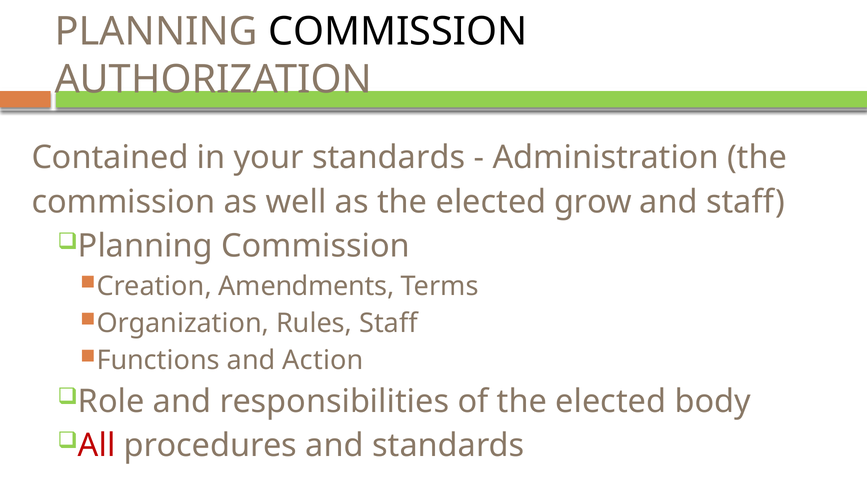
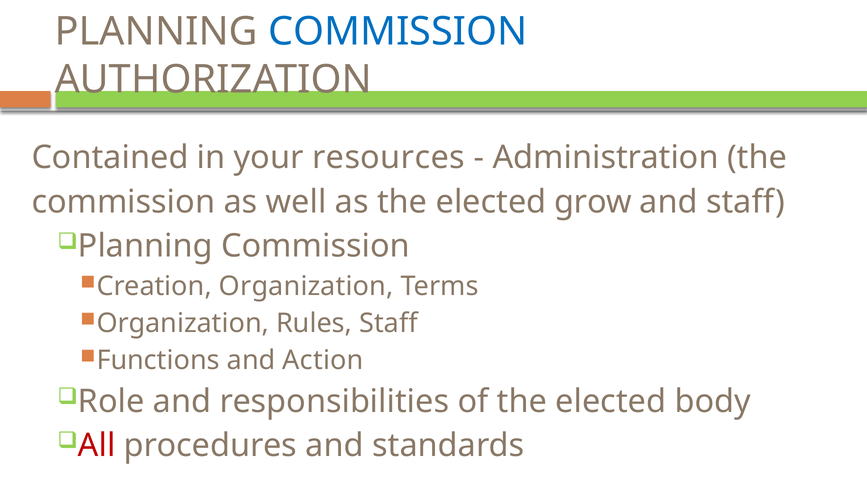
COMMISSION colour: black -> blue (398, 32)
your standards: standards -> resources (388, 158)
Creation Amendments: Amendments -> Organization (306, 286)
